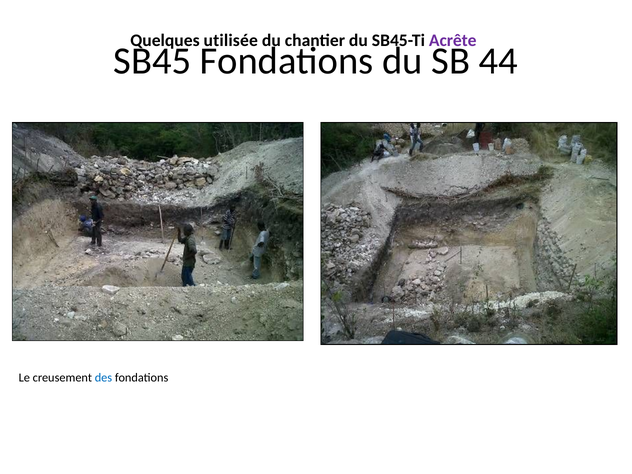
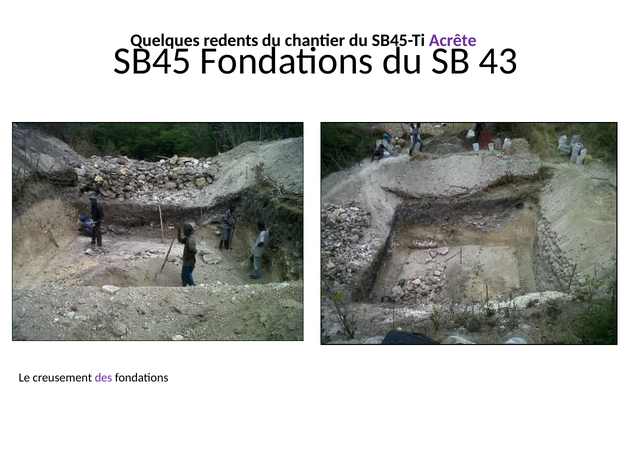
utilisée: utilisée -> redents (231, 40)
44: 44 -> 43 (498, 61)
des colour: blue -> purple (103, 378)
